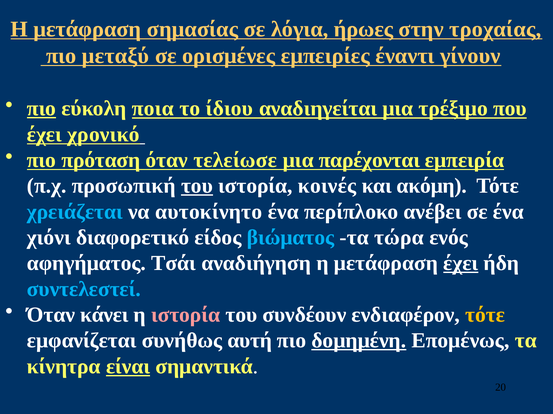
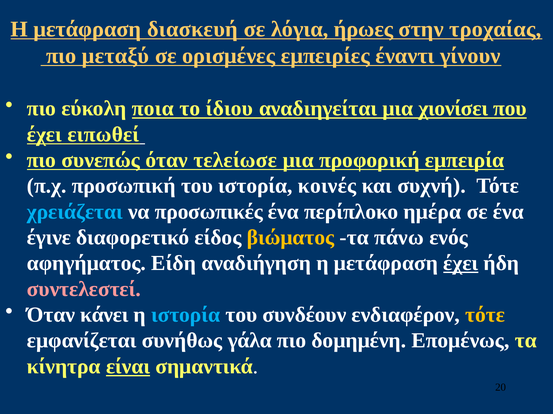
σημασίας: σημασίας -> διασκευή (192, 29)
πιο underline: present -> none (41, 109)
τρέξιμο: τρέξιμο -> χιονίσει (453, 109)
χρονικό: χρονικό -> ειπωθεί (103, 135)
πρόταση: πρόταση -> συνεπώς (101, 160)
παρέχονται: παρέχονται -> προφορική (369, 160)
του underline: present -> none (197, 186)
ακόμη: ακόμη -> συχνή (432, 186)
αυτοκίνητο: αυτοκίνητο -> προσωπικές (209, 212)
ανέβει: ανέβει -> ημέρα (432, 212)
χιόνι: χιόνι -> έγινε (49, 238)
βιώματος colour: light blue -> yellow (291, 238)
τώρα: τώρα -> πάνω (399, 238)
Τσάι: Τσάι -> Είδη (174, 264)
συντελεστεί colour: light blue -> pink (84, 289)
ιστορία colour: pink -> light blue (186, 315)
αυτή: αυτή -> γάλα (250, 341)
δομημένη underline: present -> none (359, 341)
